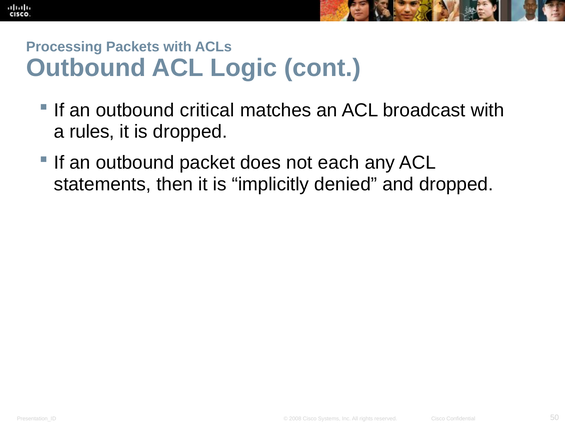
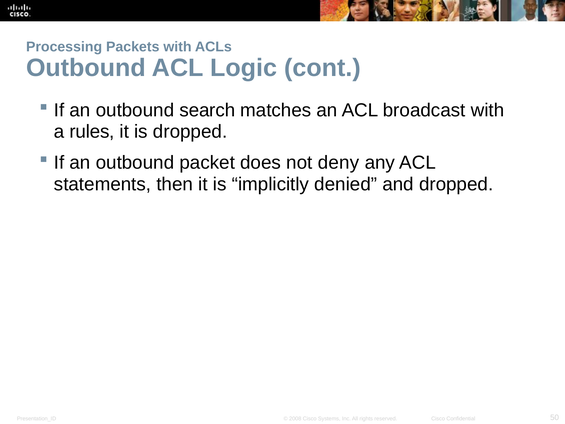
critical: critical -> search (207, 110)
each: each -> deny (338, 163)
